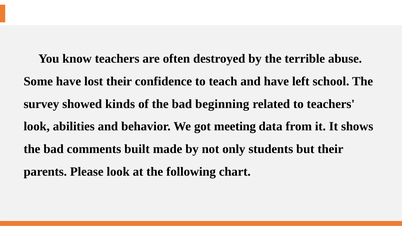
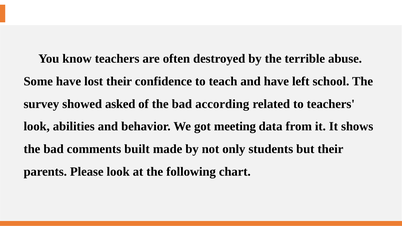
kinds: kinds -> asked (120, 104)
beginning: beginning -> according (222, 104)
